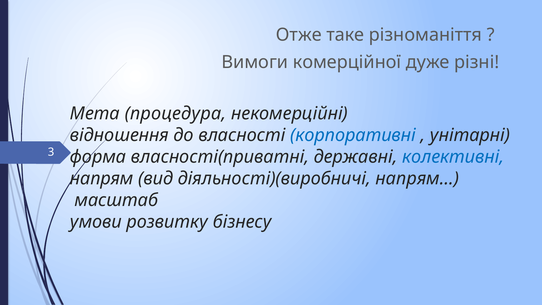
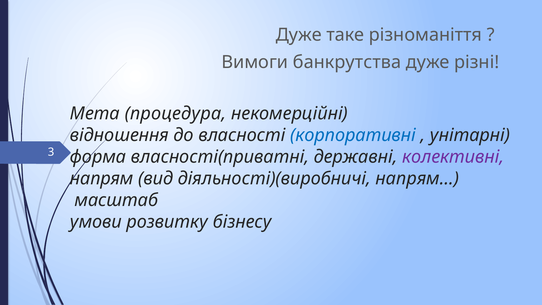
Отже: Отже -> Дуже (299, 35)
комерційної: комерційної -> банкрутства (347, 62)
колективні colour: blue -> purple (453, 157)
